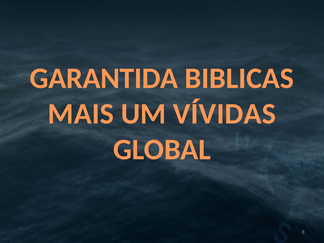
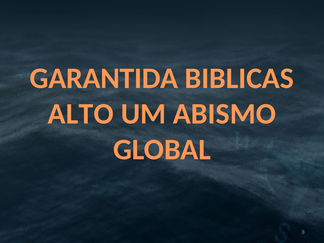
MAIS: MAIS -> ALTO (81, 114)
VÍVIDAS: VÍVIDAS -> ABISMO (224, 114)
